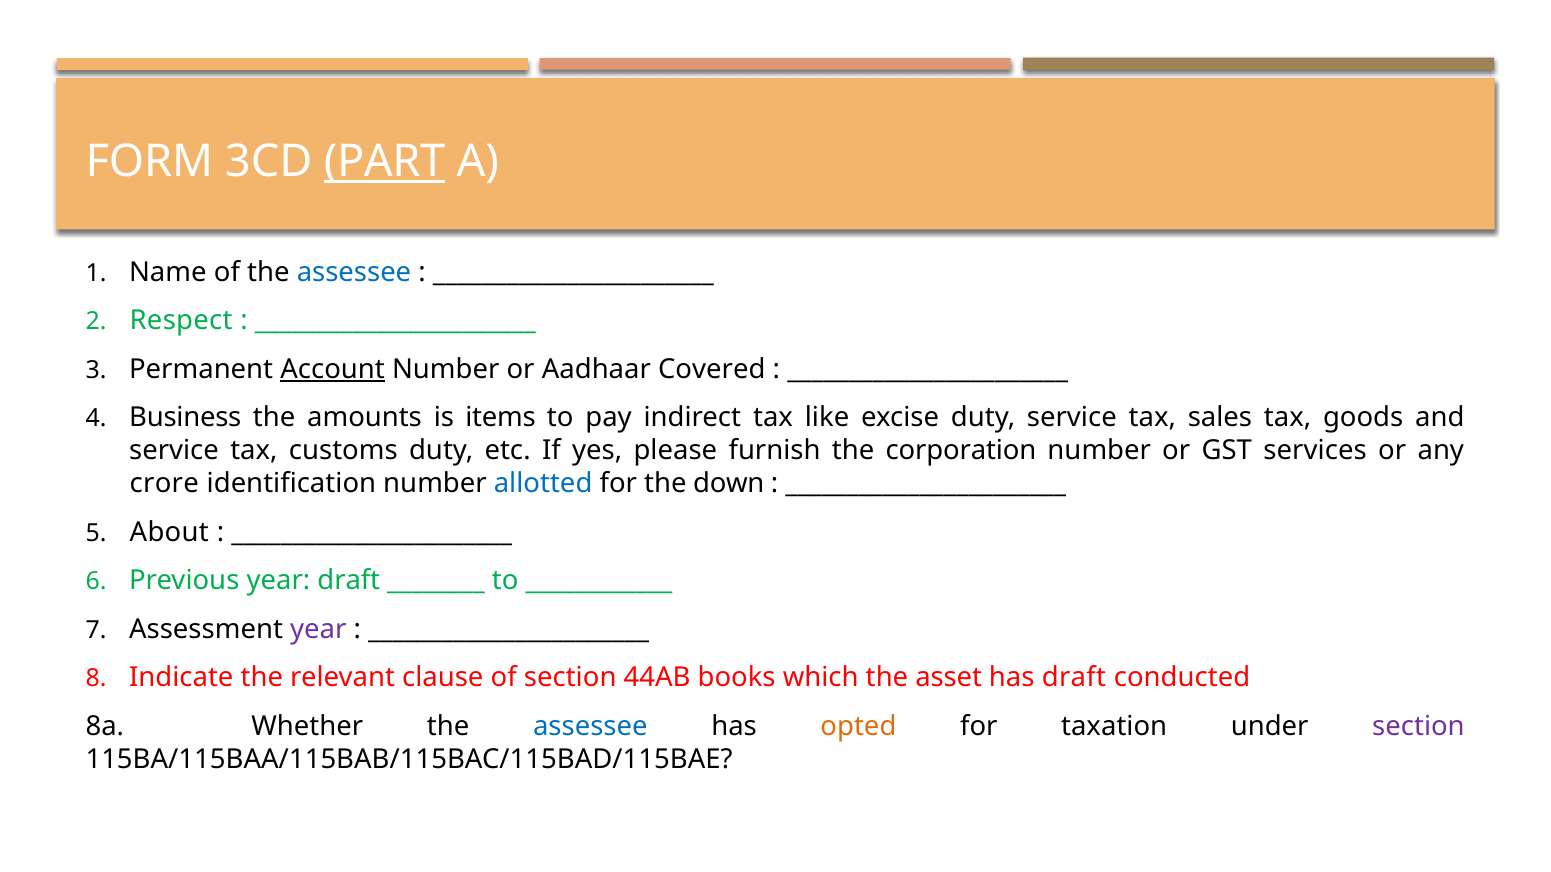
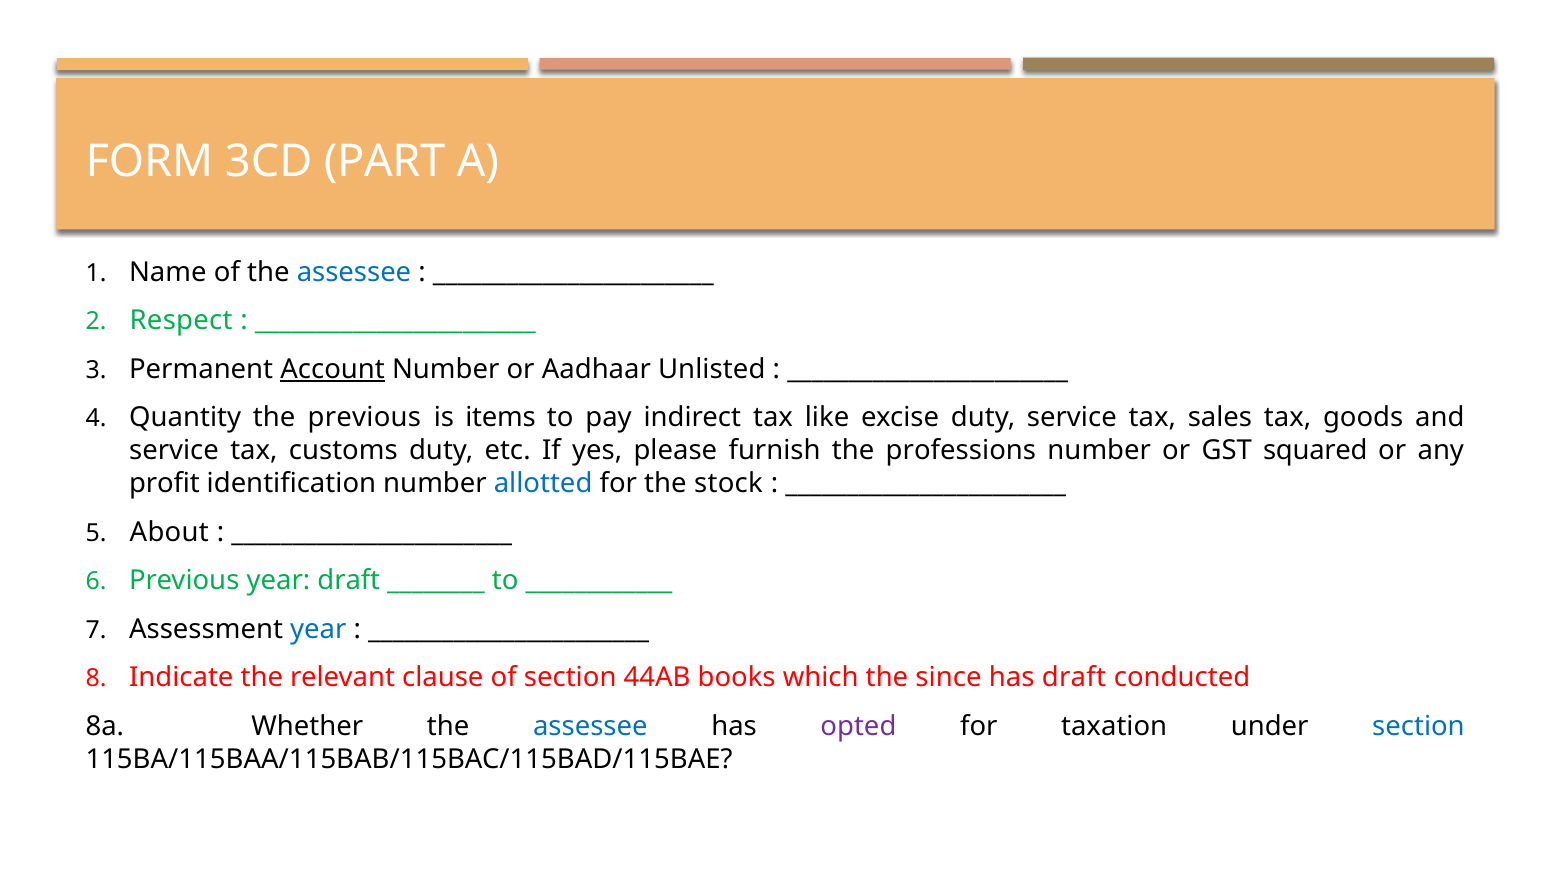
PART underline: present -> none (385, 162)
Covered: Covered -> Unlisted (712, 370)
Business: Business -> Quantity (185, 418)
the amounts: amounts -> previous (364, 418)
corporation: corporation -> professions (961, 451)
services: services -> squared (1315, 451)
crore: crore -> profit (164, 484)
down: down -> stock (729, 484)
year colour: purple -> blue (318, 629)
asset: asset -> since (948, 678)
opted colour: orange -> purple (858, 726)
section colour: purple -> blue (1418, 726)
